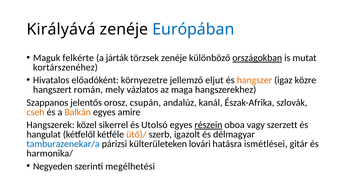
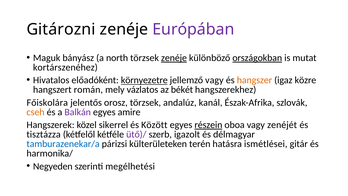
Királyává: Királyává -> Gitározni (61, 29)
Európában colour: blue -> purple (193, 29)
felkérte: felkérte -> bányász (78, 58)
járták: járták -> north (117, 58)
zenéje underline: none -> present (174, 58)
környezetre underline: none -> present (144, 80)
jellemző eljut: eljut -> vagy (214, 80)
maga: maga -> békét (182, 90)
Szappanos: Szappanos -> Főiskolára (47, 102)
orosz csupán: csupán -> törzsek (145, 102)
Balkán colour: orange -> purple (78, 112)
Utolsó: Utolsó -> Között (154, 125)
szerzett: szerzett -> zenéjét (282, 125)
hangulat: hangulat -> tisztázza (44, 134)
ütő)/ colour: orange -> purple (136, 134)
lovári: lovári -> terén (200, 144)
